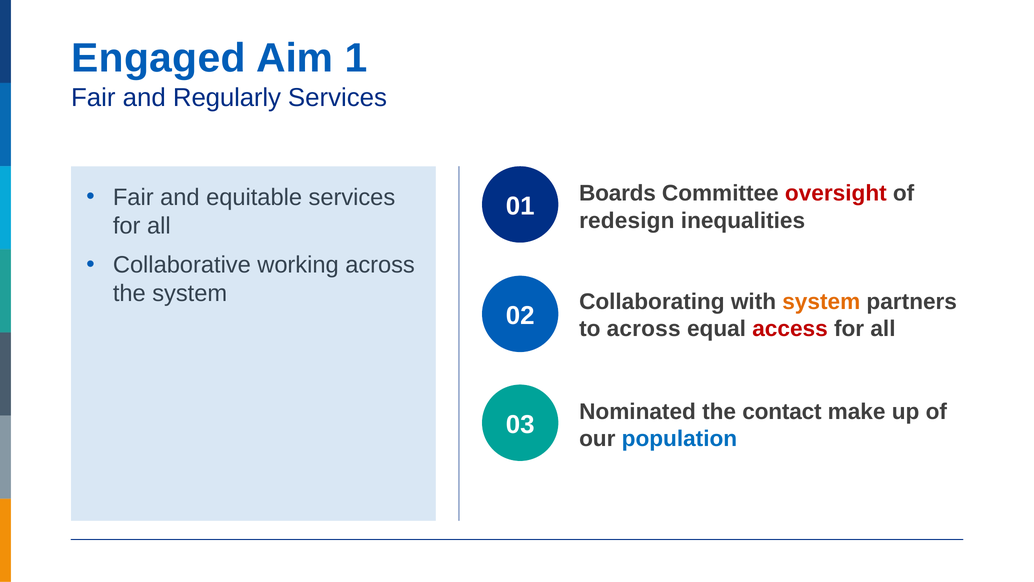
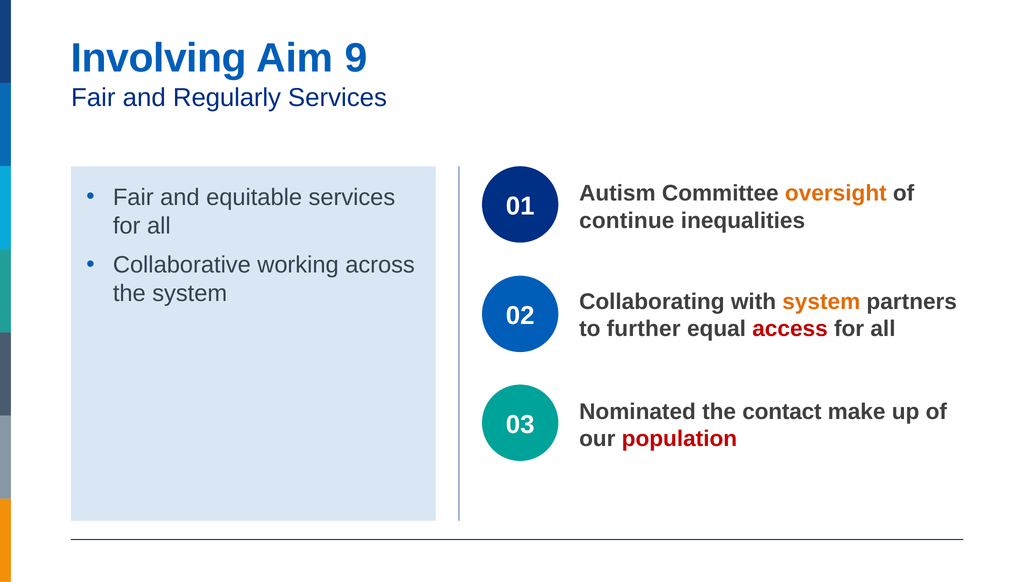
Engaged: Engaged -> Involving (159, 58)
1: 1 -> 9 (356, 58)
Boards: Boards -> Autism (617, 193)
oversight colour: red -> orange (836, 193)
redesign: redesign -> continue (627, 220)
to across: across -> further (644, 329)
population colour: blue -> red (679, 439)
